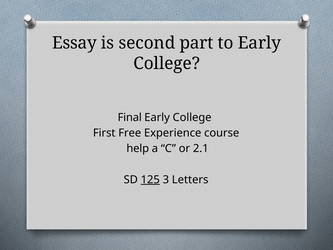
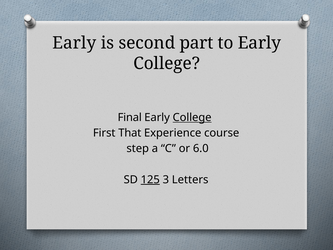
Essay: Essay -> Early (74, 43)
College underline: none -> present (192, 117)
Free: Free -> That (130, 133)
help: help -> step (138, 148)
2.1: 2.1 -> 6.0 (201, 148)
